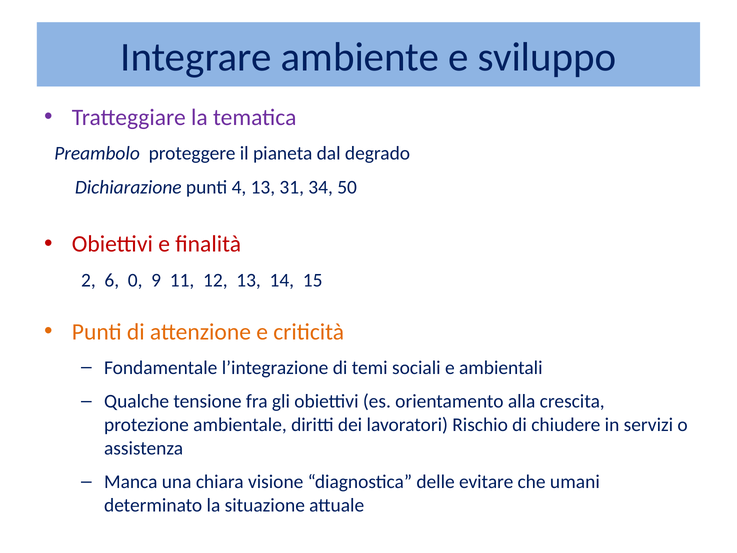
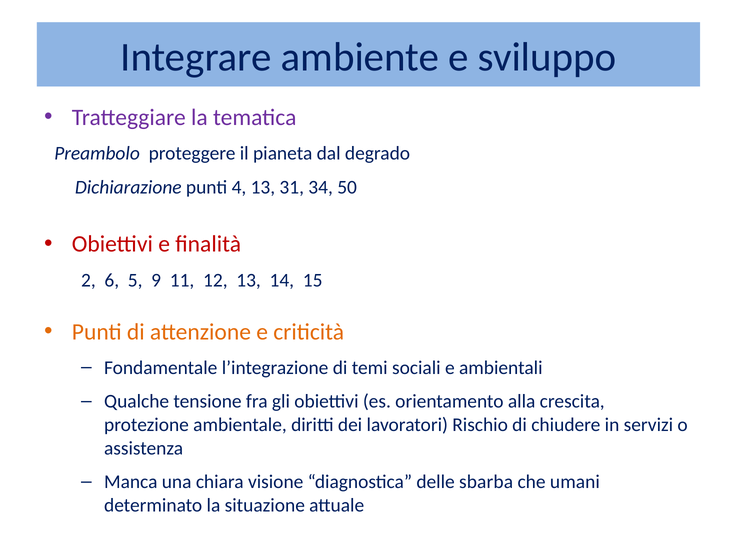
0: 0 -> 5 (135, 280)
evitare: evitare -> sbarba (486, 482)
